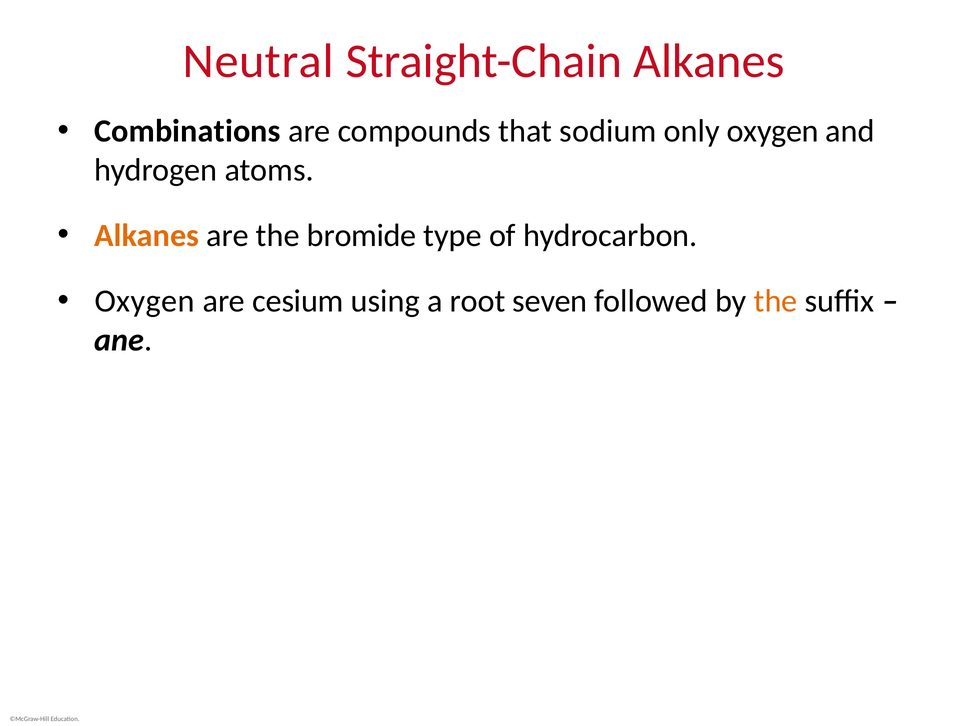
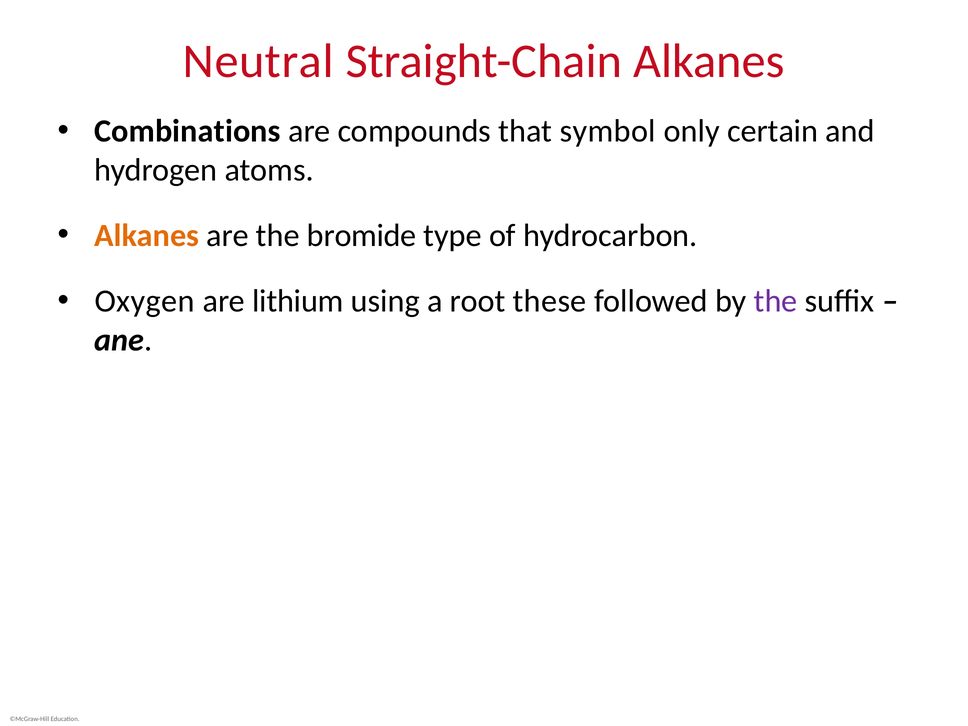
sodium: sodium -> symbol (608, 131)
only oxygen: oxygen -> certain (773, 131)
cesium: cesium -> lithium (298, 301)
seven: seven -> these (550, 301)
the colour: orange -> purple (776, 301)
